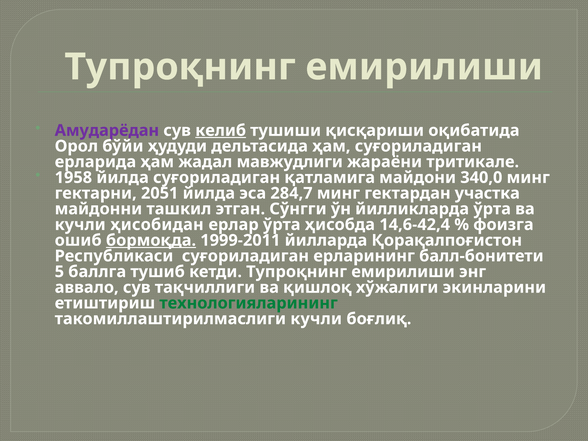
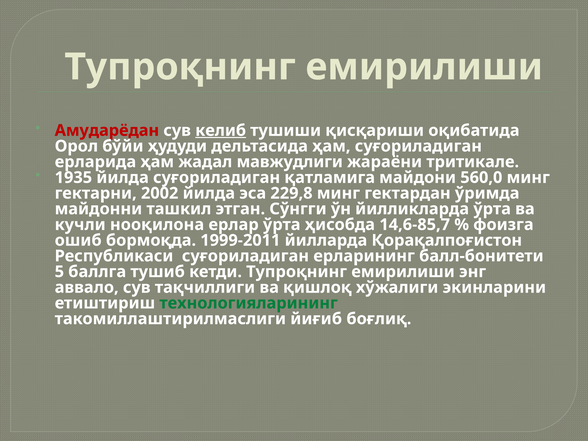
Амударёдан colour: purple -> red (107, 130)
1958: 1958 -> 1935 (73, 178)
340,0: 340,0 -> 560,0 (481, 178)
2051: 2051 -> 2002 (160, 193)
284,7: 284,7 -> 229,8 (291, 193)
участка: участка -> ўримда (487, 193)
ҳисобидан: ҳисобидан -> нооқилона (157, 225)
14,6-42,4: 14,6-42,4 -> 14,6-85,7 (415, 225)
бормоқда underline: present -> none (151, 240)
такомиллаштирилмаслиги кучли: кучли -> йиғиб (316, 319)
